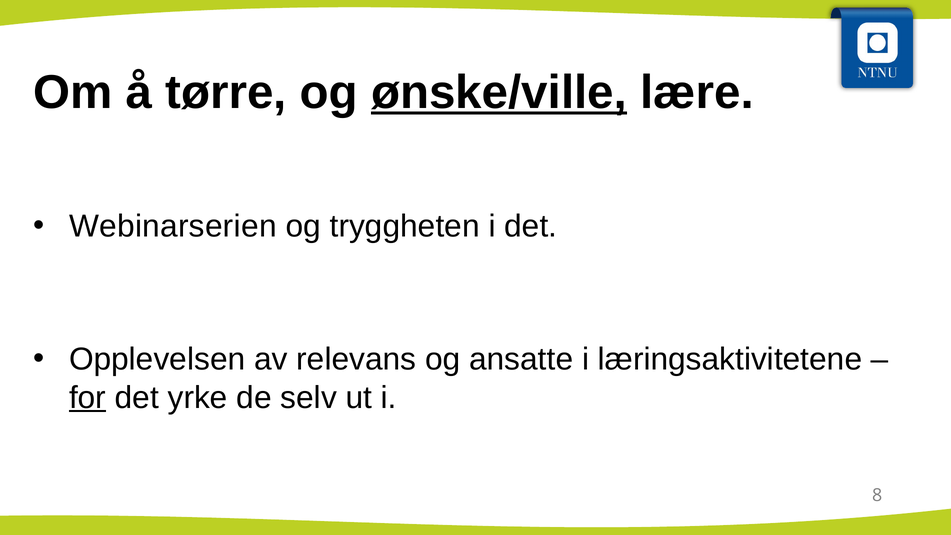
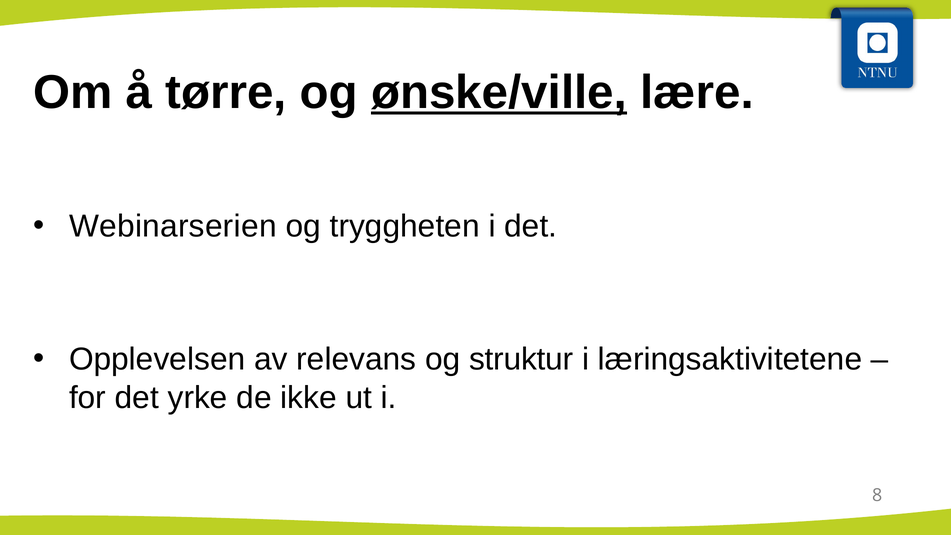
ansatte: ansatte -> struktur (521, 359)
for underline: present -> none (88, 397)
selv: selv -> ikke (309, 397)
